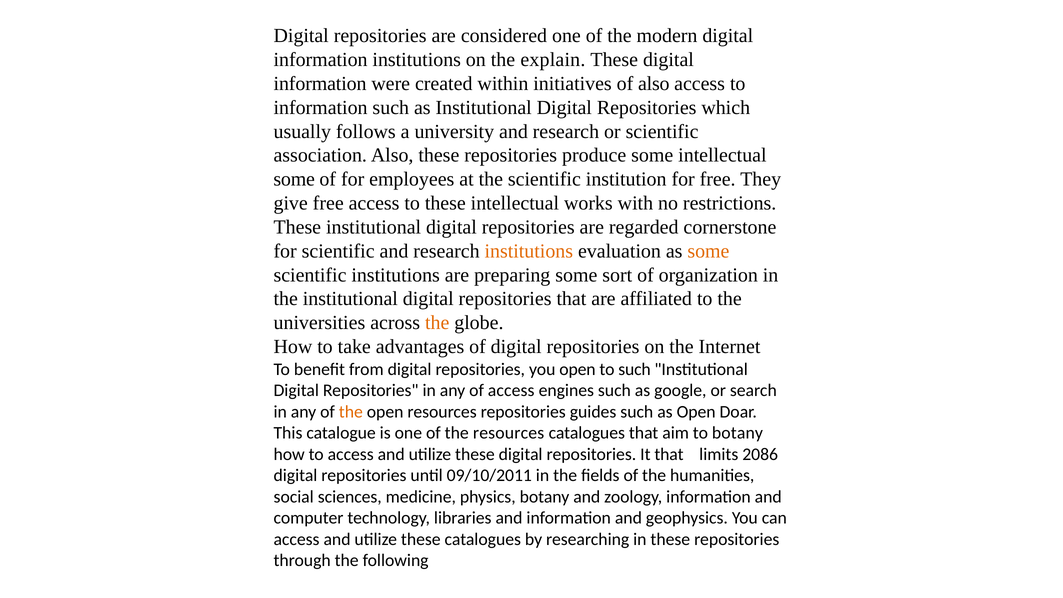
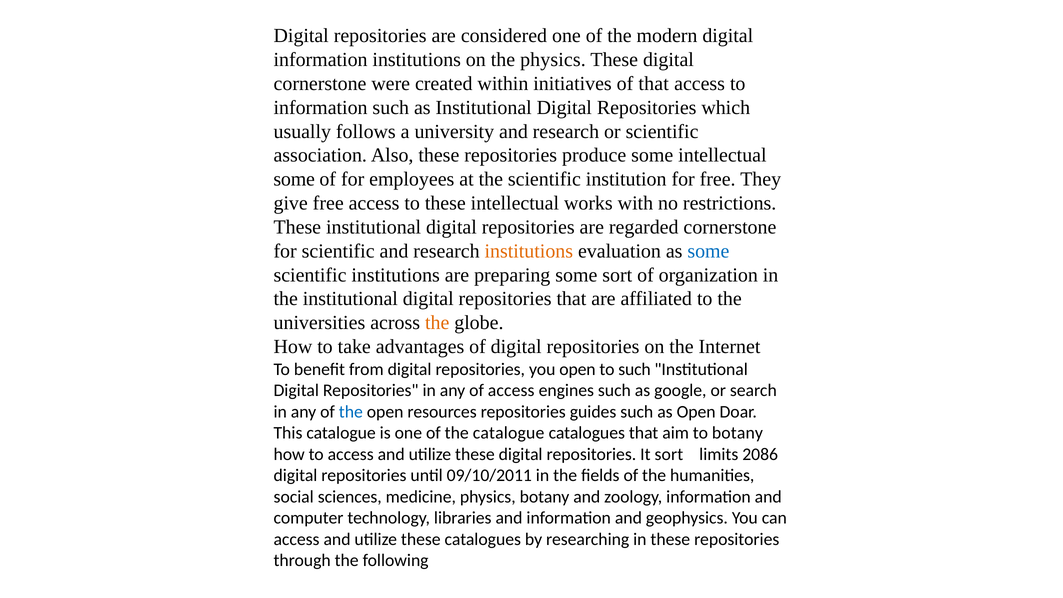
the explain: explain -> physics (553, 60)
information: information -> cornerstone (320, 84)
of also: also -> that (654, 84)
some colour: orange -> blue (708, 251)
the colour: orange -> blue (351, 412)
the resources: resources -> catalogue (509, 433)
It that: that -> sort (669, 454)
